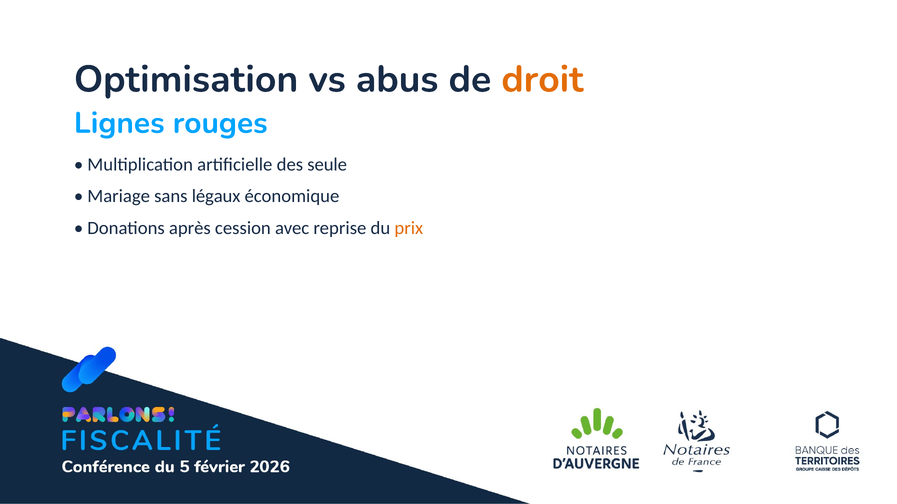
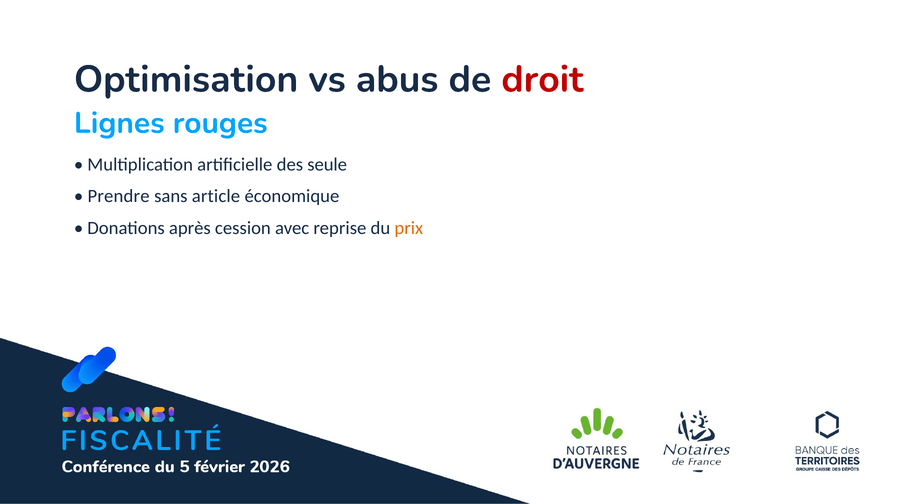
droit colour: orange -> red (542, 79)
Mariage: Mariage -> Prendre (119, 197)
légaux: légaux -> article (216, 197)
